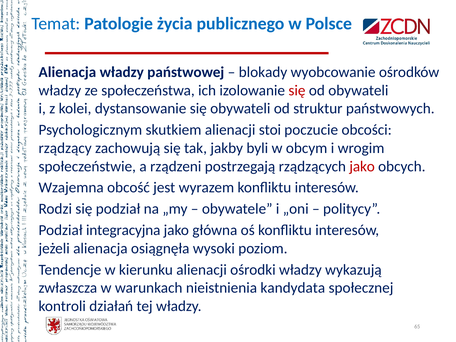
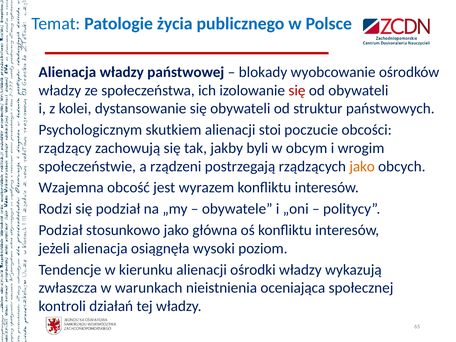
jako colour: red -> orange (362, 166)
integracyjna: integracyjna -> stosunkowo (123, 230)
kandydata: kandydata -> oceniająca (293, 288)
